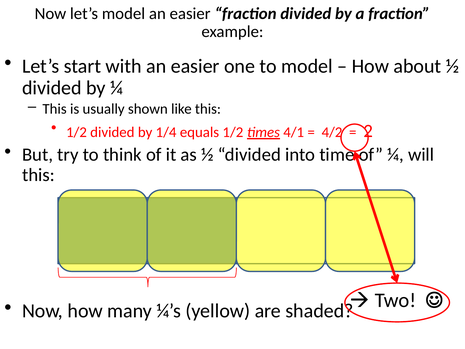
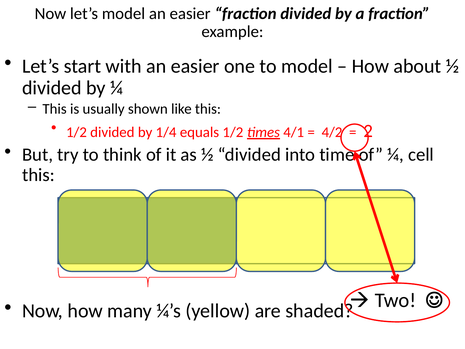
will: will -> cell (421, 155)
